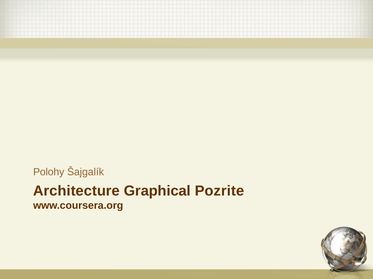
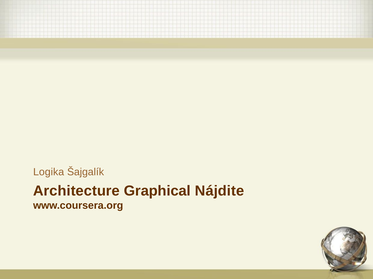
Polohy: Polohy -> Logika (49, 172)
Pozrite: Pozrite -> Nájdite (220, 191)
